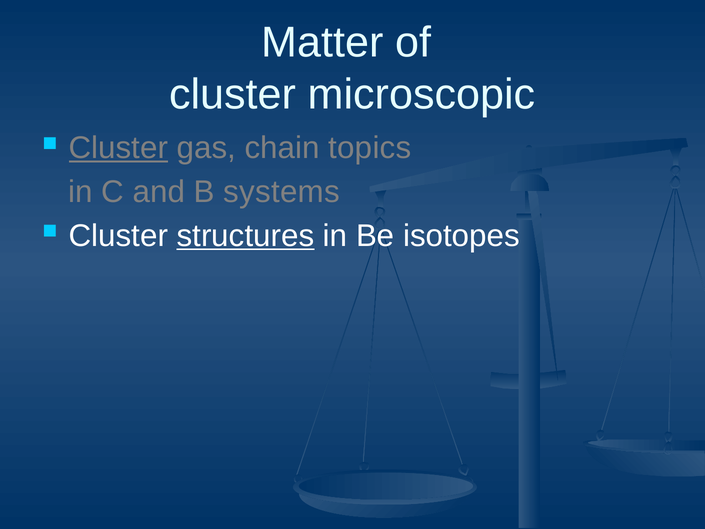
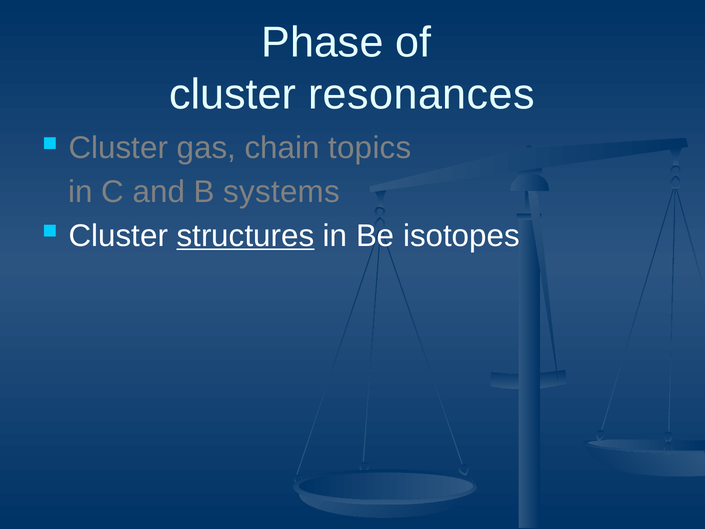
Matter: Matter -> Phase (322, 43)
microscopic: microscopic -> resonances (421, 94)
Cluster underline: present -> none (118, 148)
